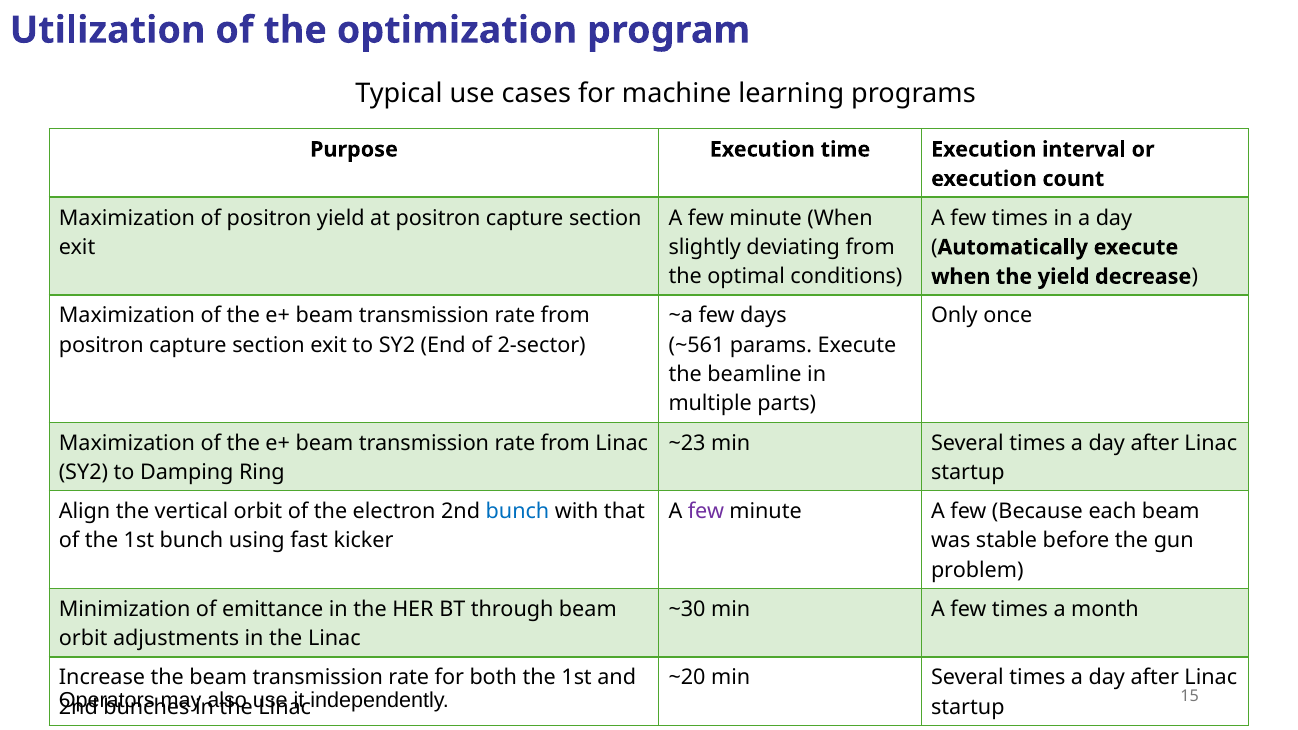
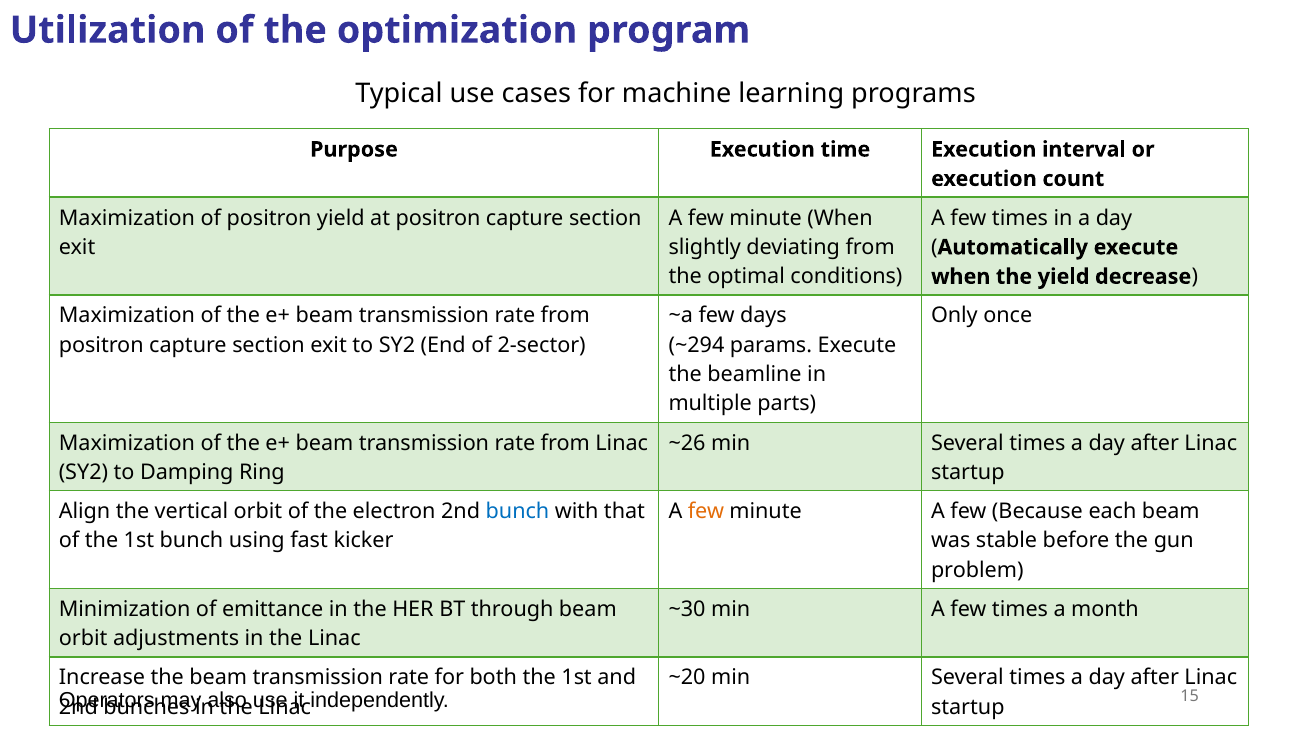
~561: ~561 -> ~294 (696, 345)
~23: ~23 -> ~26 (687, 443)
few colour: purple -> orange (706, 511)
